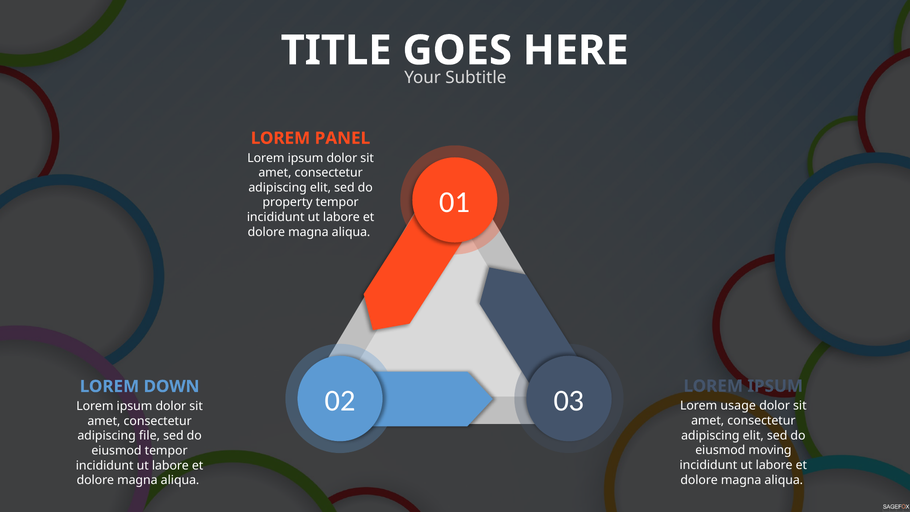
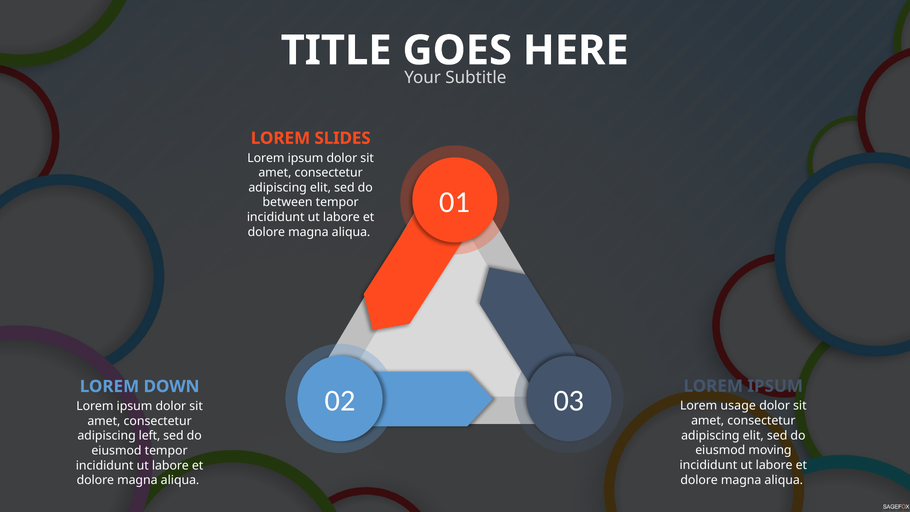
PANEL: PANEL -> SLIDES (343, 138)
property: property -> between (288, 202)
file: file -> left (150, 436)
